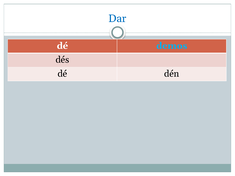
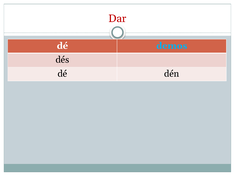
Dar colour: blue -> red (117, 19)
